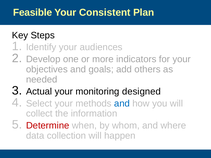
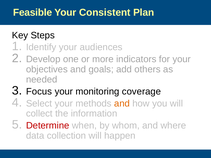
Actual: Actual -> Focus (39, 92)
designed: designed -> coverage (141, 92)
and colour: blue -> orange (122, 104)
